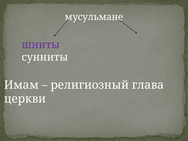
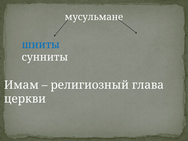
шииты colour: purple -> blue (41, 45)
